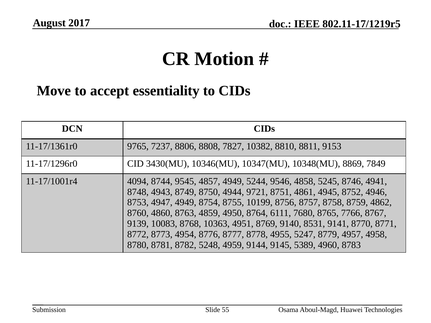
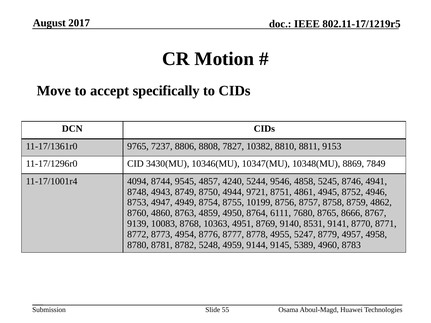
essentiality: essentiality -> specifically (166, 91)
4857 4949: 4949 -> 4240 (233, 181)
7766: 7766 -> 8666 (352, 213)
